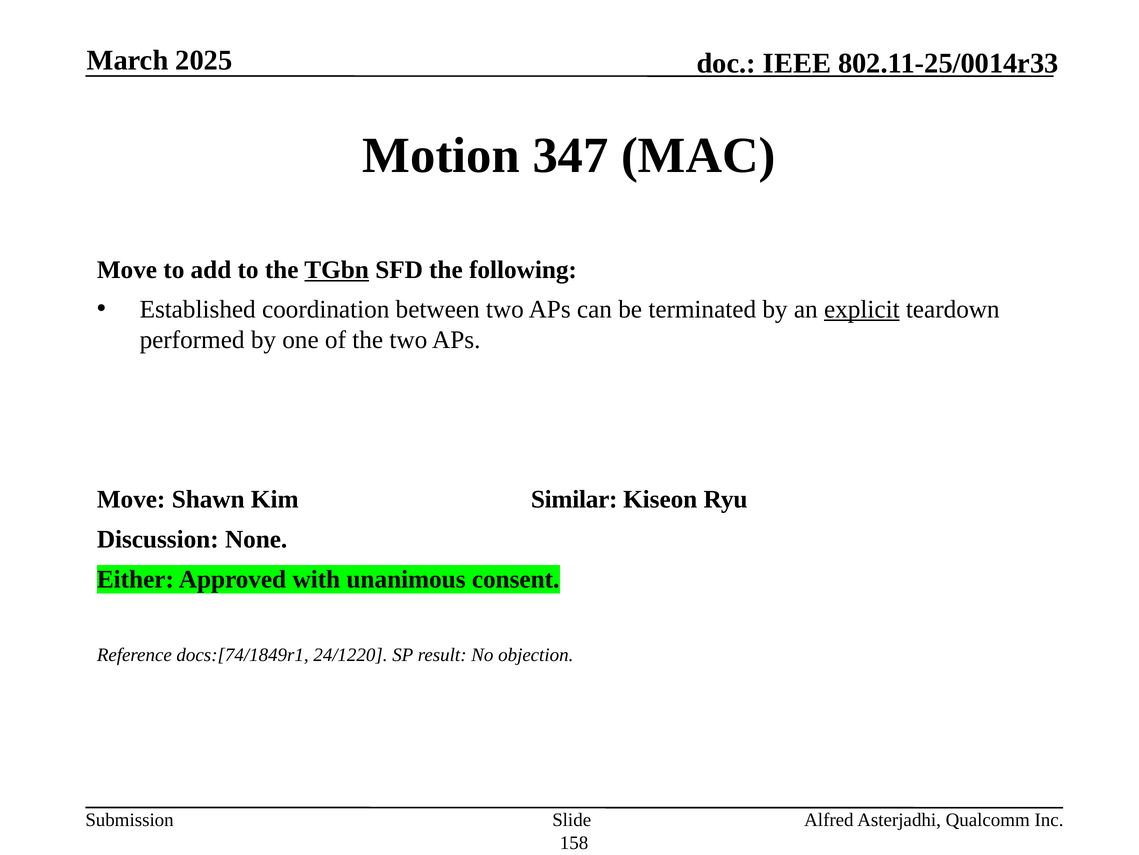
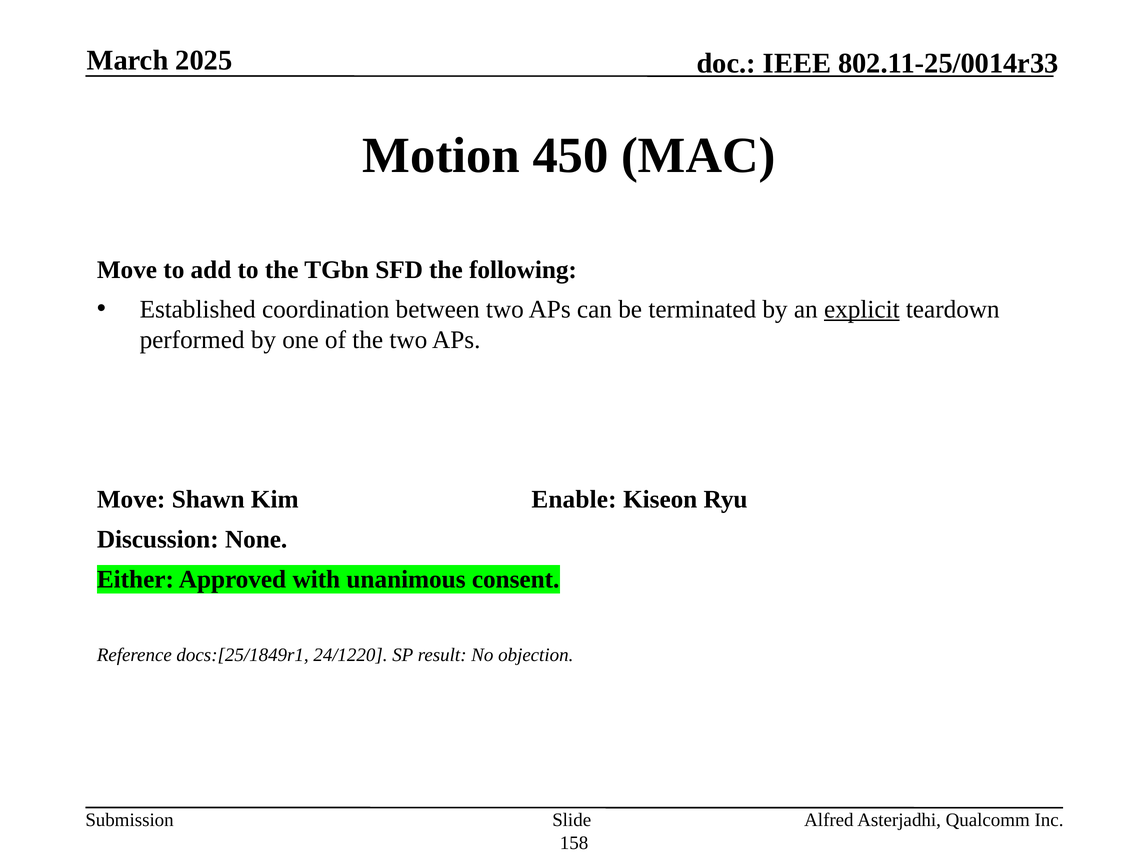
347: 347 -> 450 (571, 155)
TGbn underline: present -> none (337, 269)
Similar: Similar -> Enable (574, 499)
docs:[74/1849r1: docs:[74/1849r1 -> docs:[25/1849r1 (243, 654)
